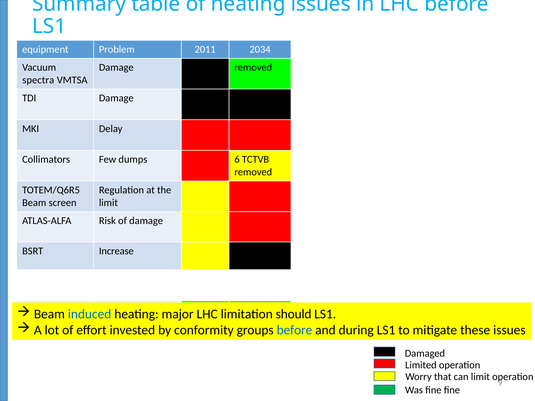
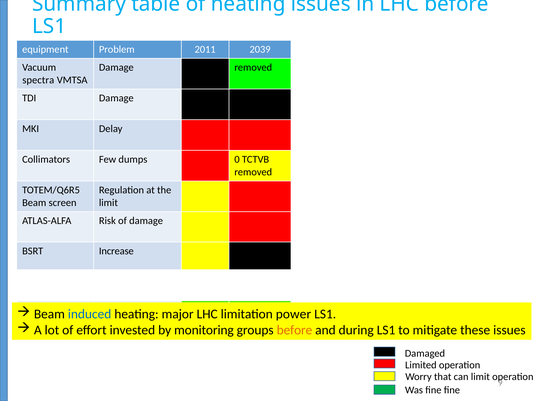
2034: 2034 -> 2039 (260, 50)
6: 6 -> 0 (237, 160)
limitation should: should -> power (293, 314)
by conformity: conformity -> monitoring (204, 330)
before colour: blue -> orange (294, 330)
